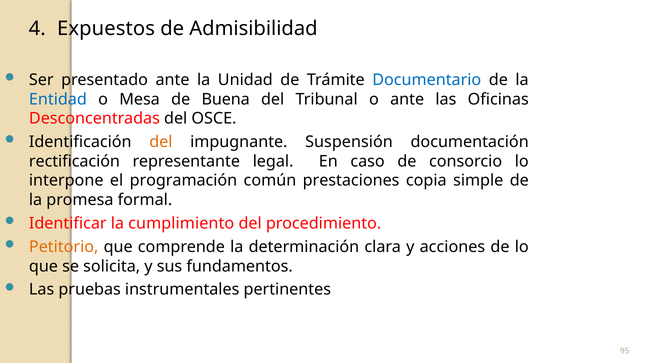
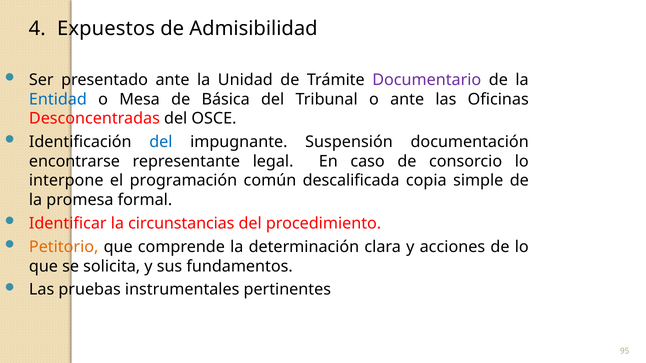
Documentario colour: blue -> purple (427, 80)
Buena: Buena -> Básica (226, 99)
del colour: orange -> blue (161, 142)
rectificación: rectificación -> encontrarse (74, 161)
prestaciones: prestaciones -> descalificada (351, 181)
cumplimiento: cumplimiento -> circunstancias (181, 224)
